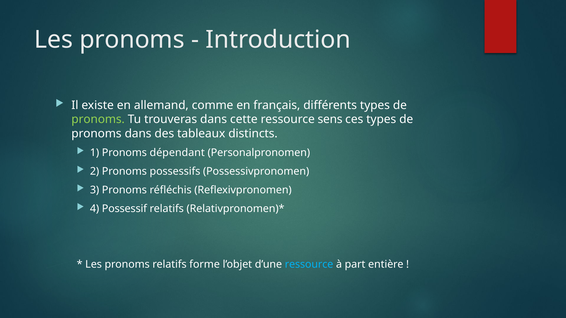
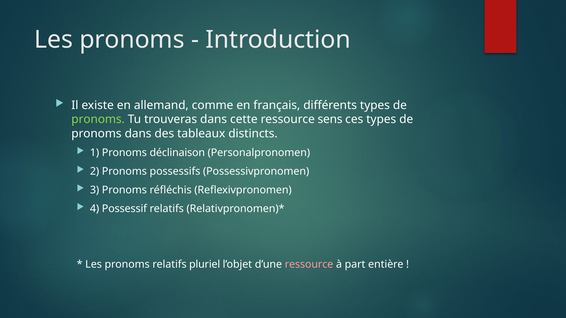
dépendant: dépendant -> déclinaison (177, 153)
forme: forme -> pluriel (205, 265)
ressource colour: light blue -> pink (309, 265)
